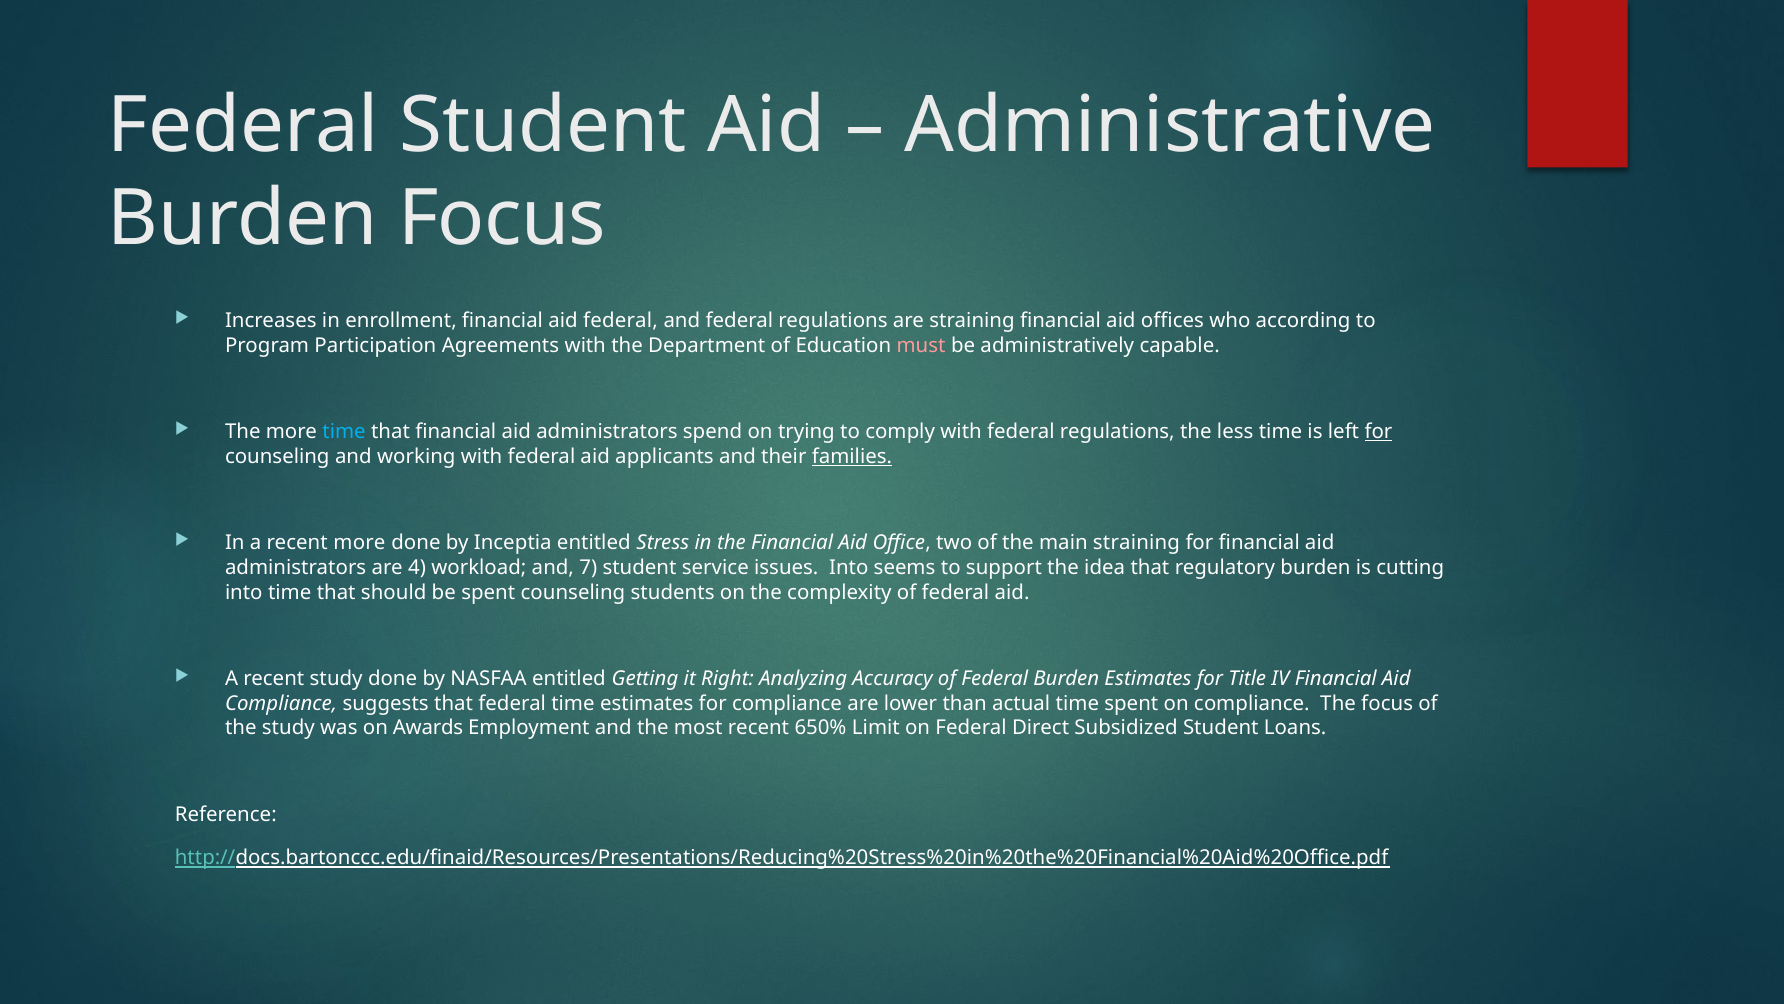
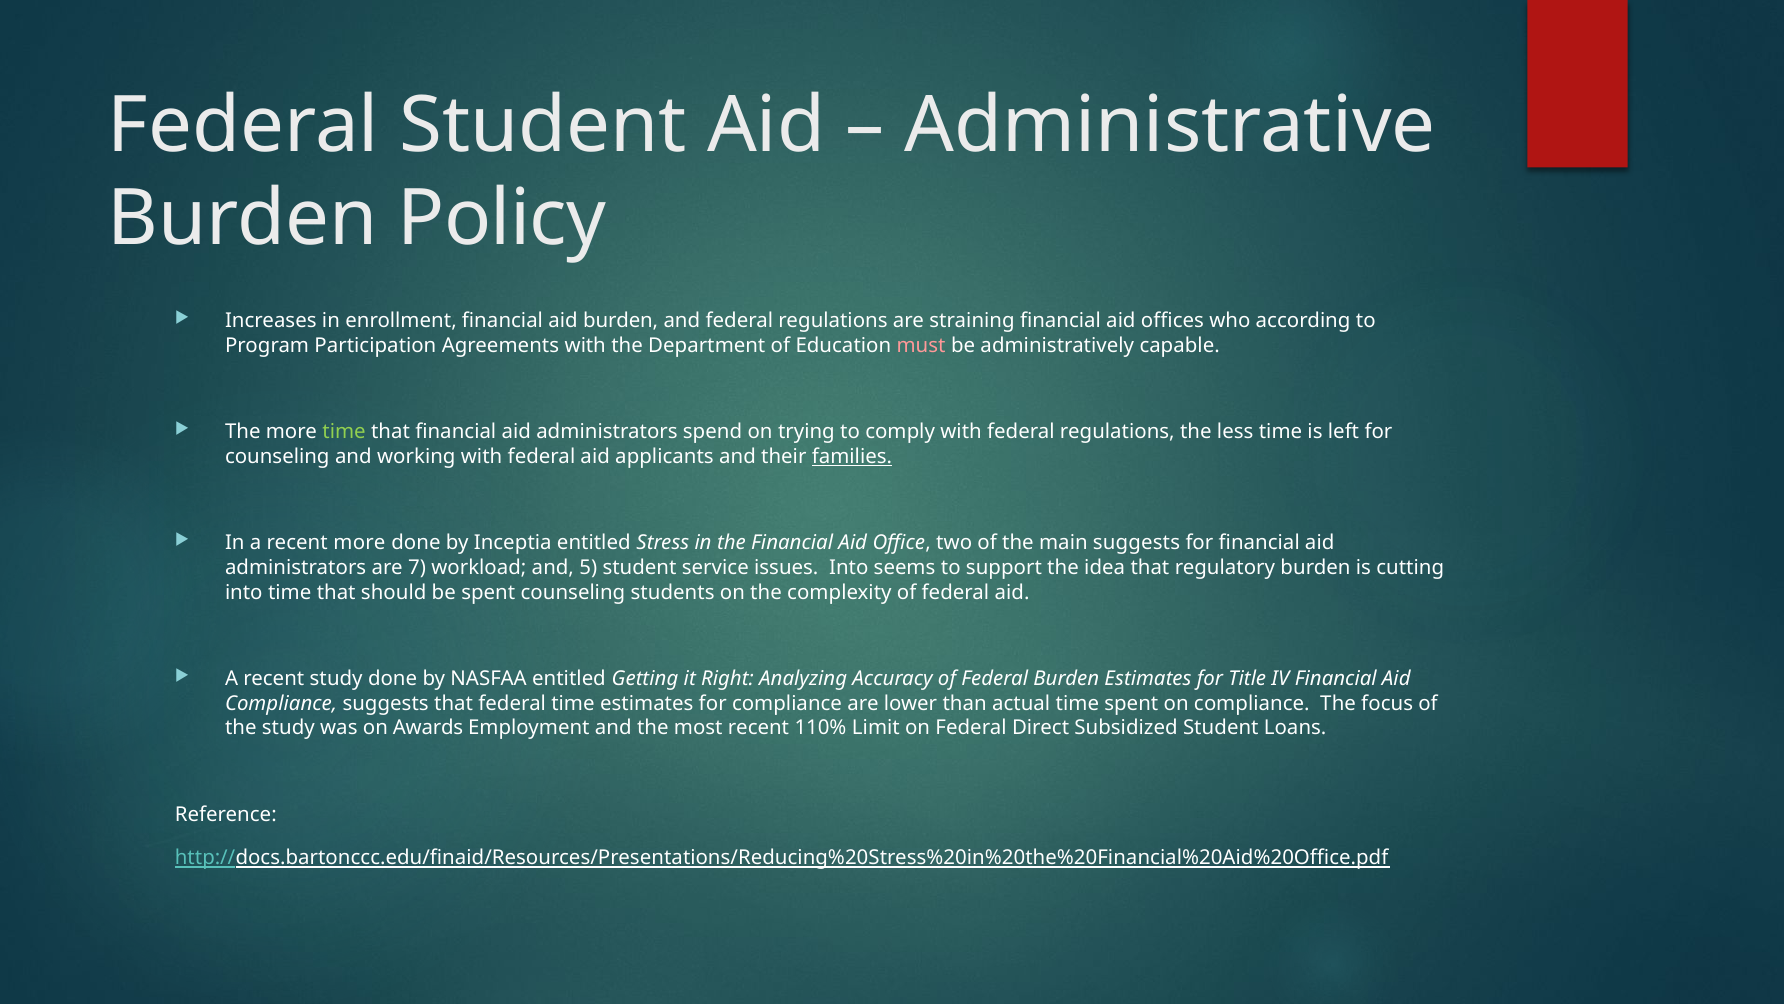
Burden Focus: Focus -> Policy (502, 219)
aid federal: federal -> burden (621, 321)
time colour: light blue -> light green (344, 432)
for underline: present -> none (1379, 432)
main straining: straining -> suggests (1136, 543)
4: 4 -> 7 (417, 567)
7: 7 -> 5 (588, 567)
650%: 650% -> 110% (820, 728)
